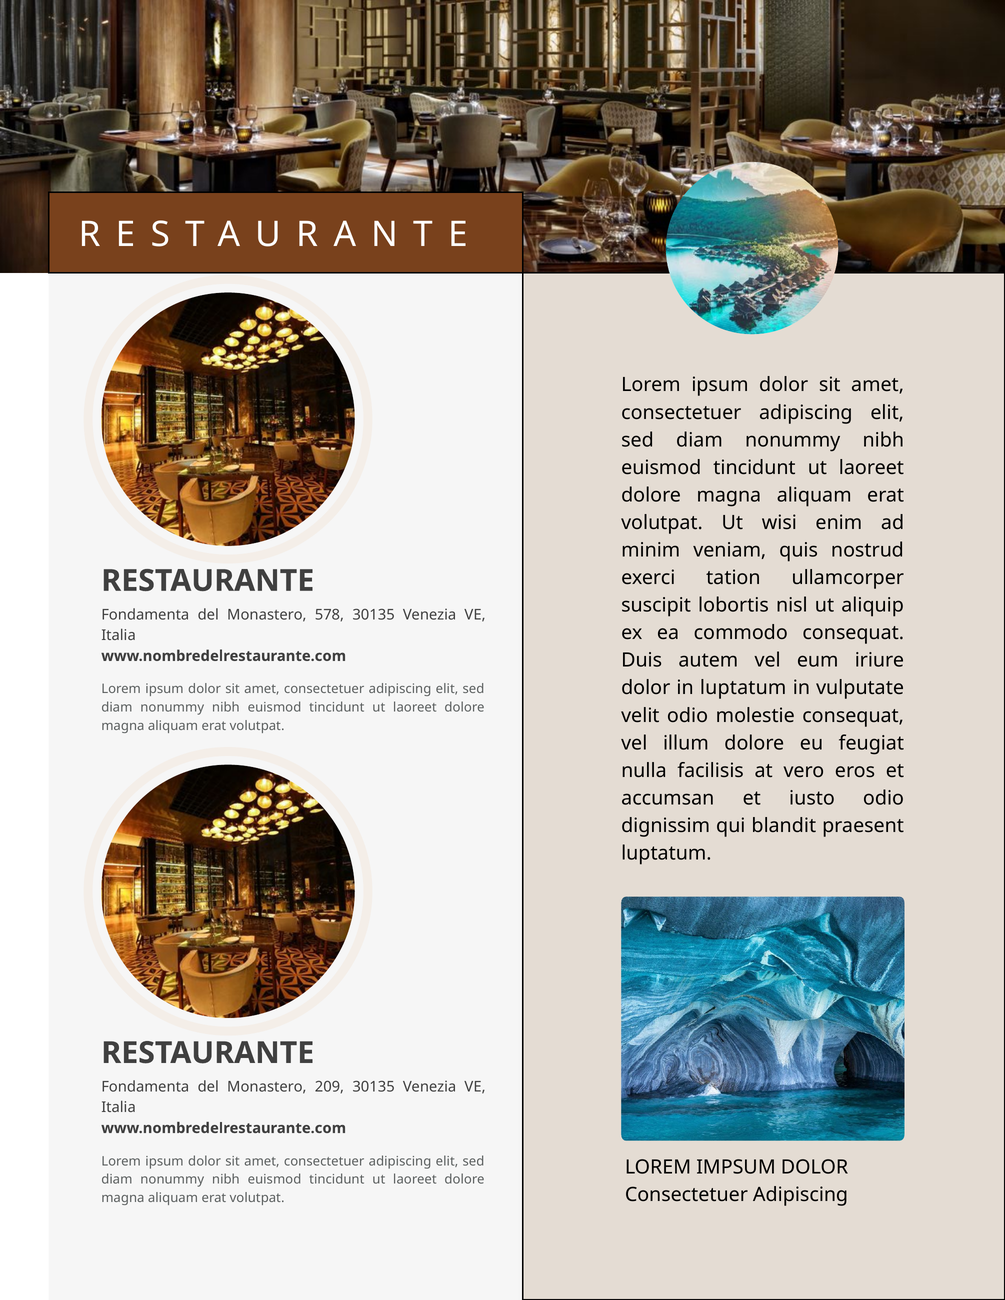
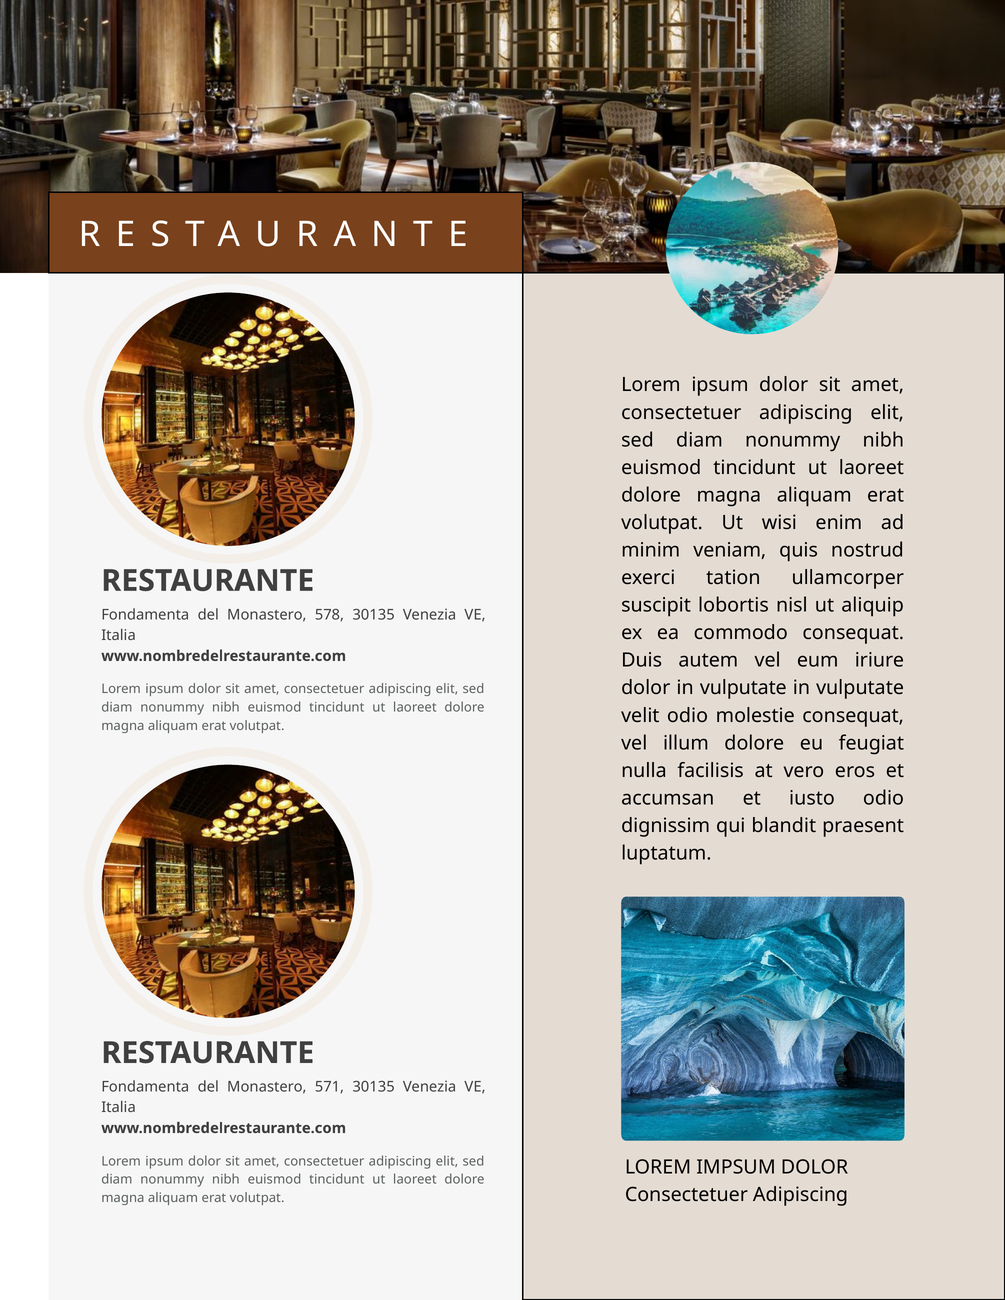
dolor in luptatum: luptatum -> vulputate (743, 688)
209: 209 -> 571 (329, 1087)
